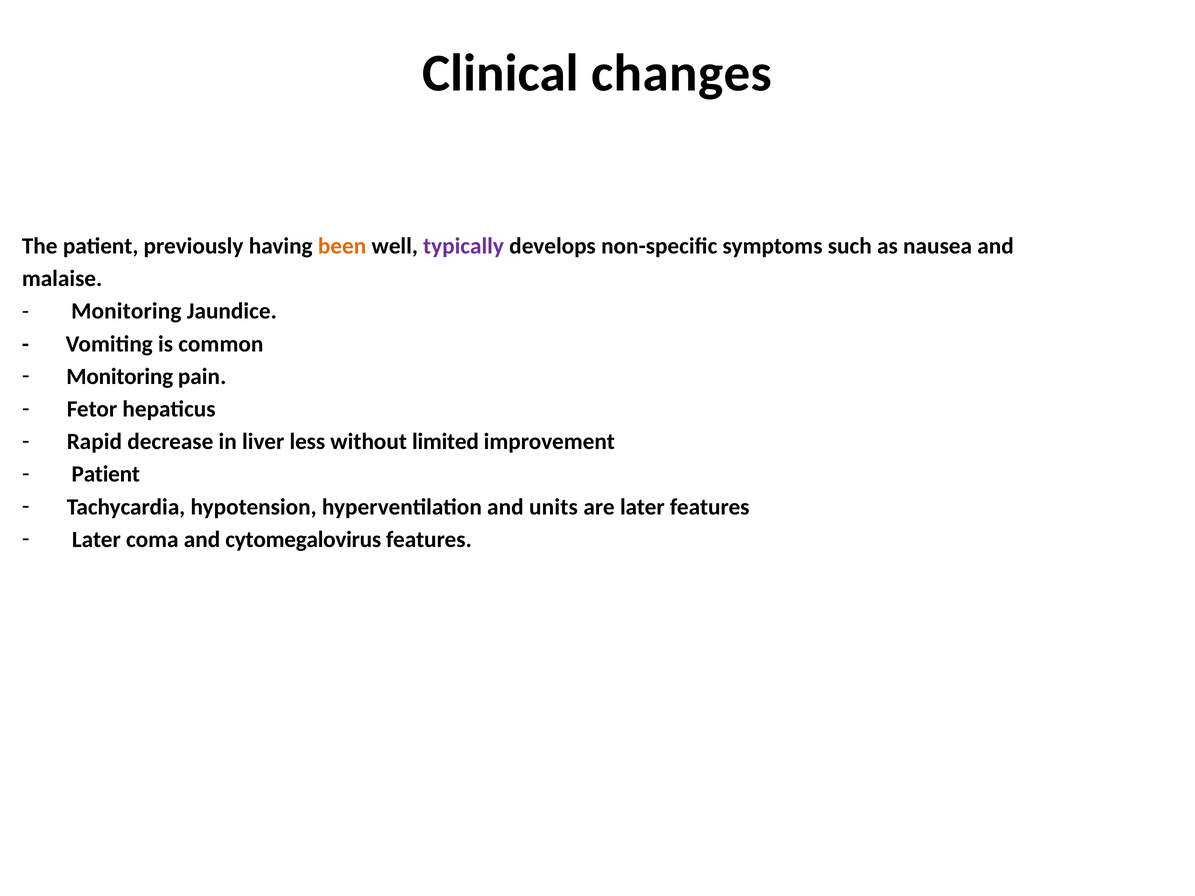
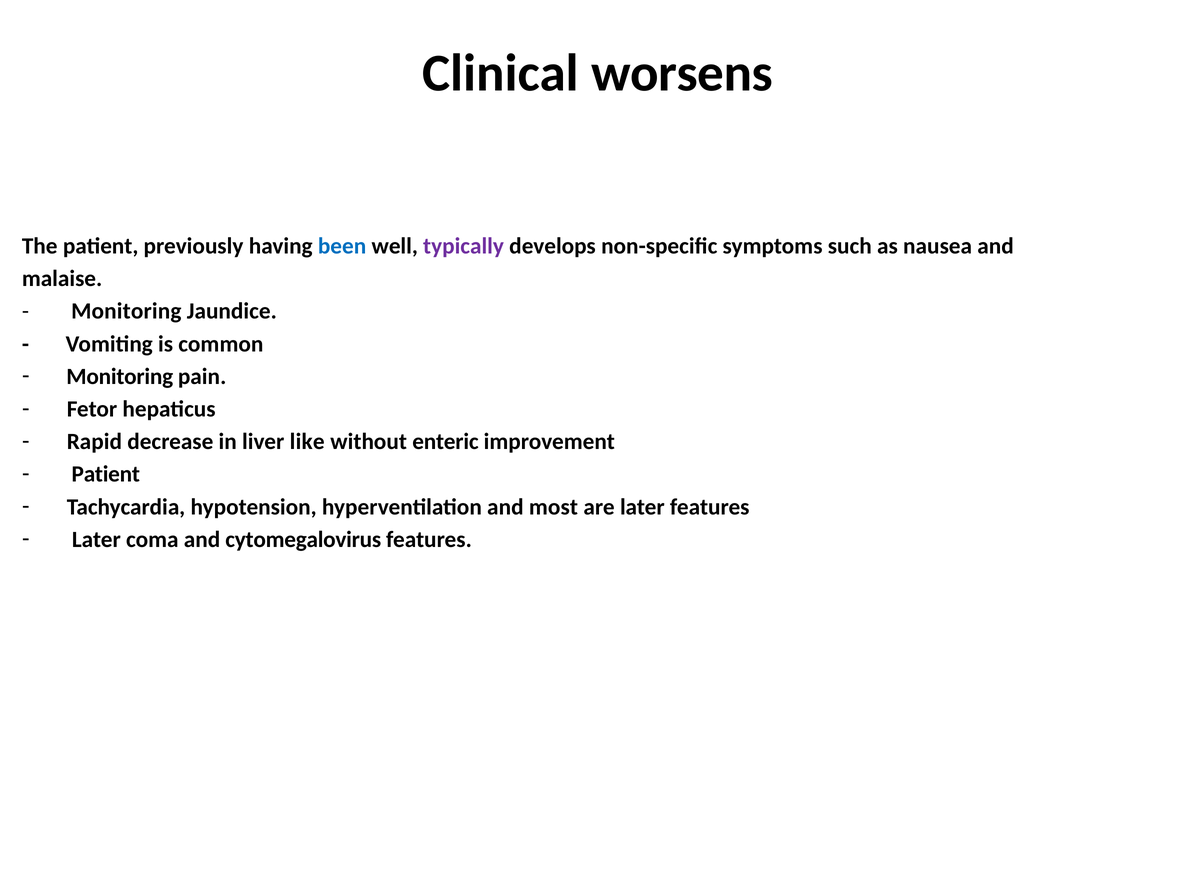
changes: changes -> worsens (682, 73)
been colour: orange -> blue (342, 246)
less: less -> like (307, 442)
limited: limited -> enteric (445, 442)
units: units -> most (553, 507)
